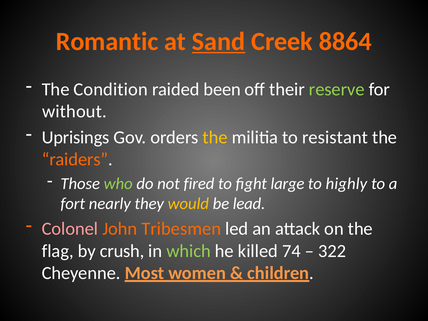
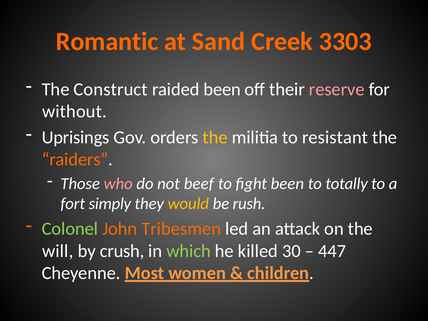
Sand underline: present -> none (219, 41)
8864: 8864 -> 3303 (345, 41)
Condition: Condition -> Construct (111, 89)
reserve colour: light green -> pink (337, 89)
who colour: light green -> pink (118, 184)
fired: fired -> beef (199, 184)
fight large: large -> been (287, 184)
highly: highly -> totally (347, 184)
nearly: nearly -> simply (110, 204)
lead: lead -> rush (249, 204)
Colonel colour: pink -> light green (70, 229)
flag: flag -> will (58, 251)
74: 74 -> 30 (291, 251)
322: 322 -> 447 (332, 251)
